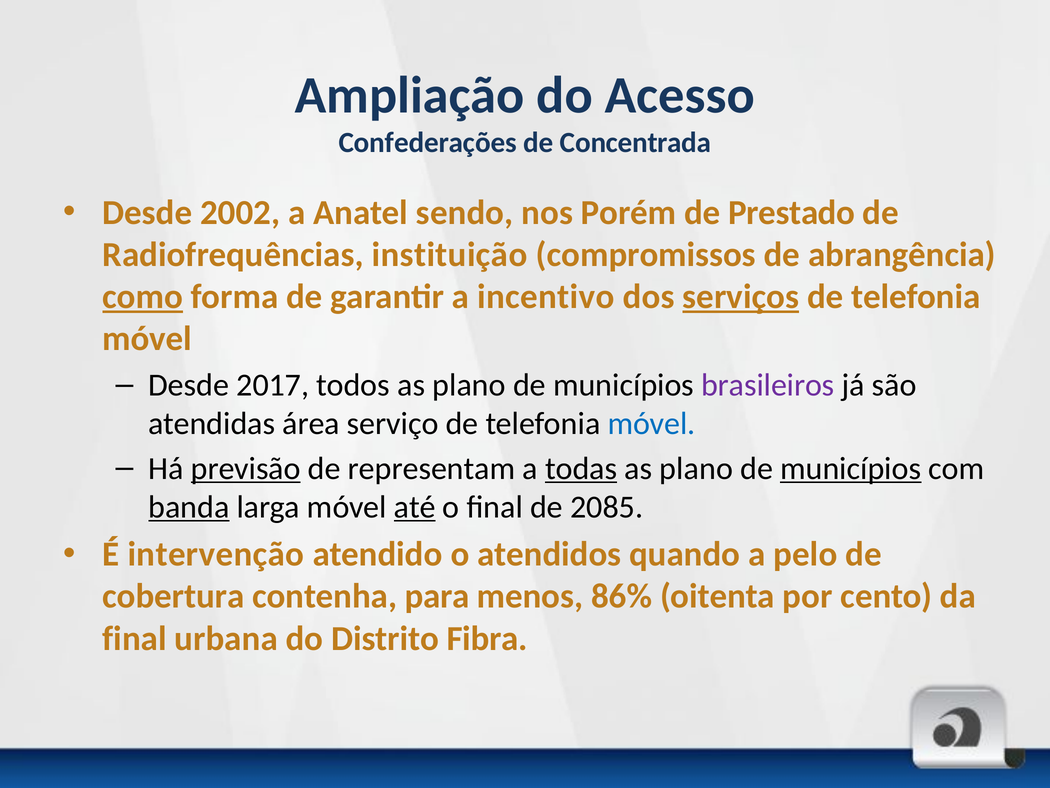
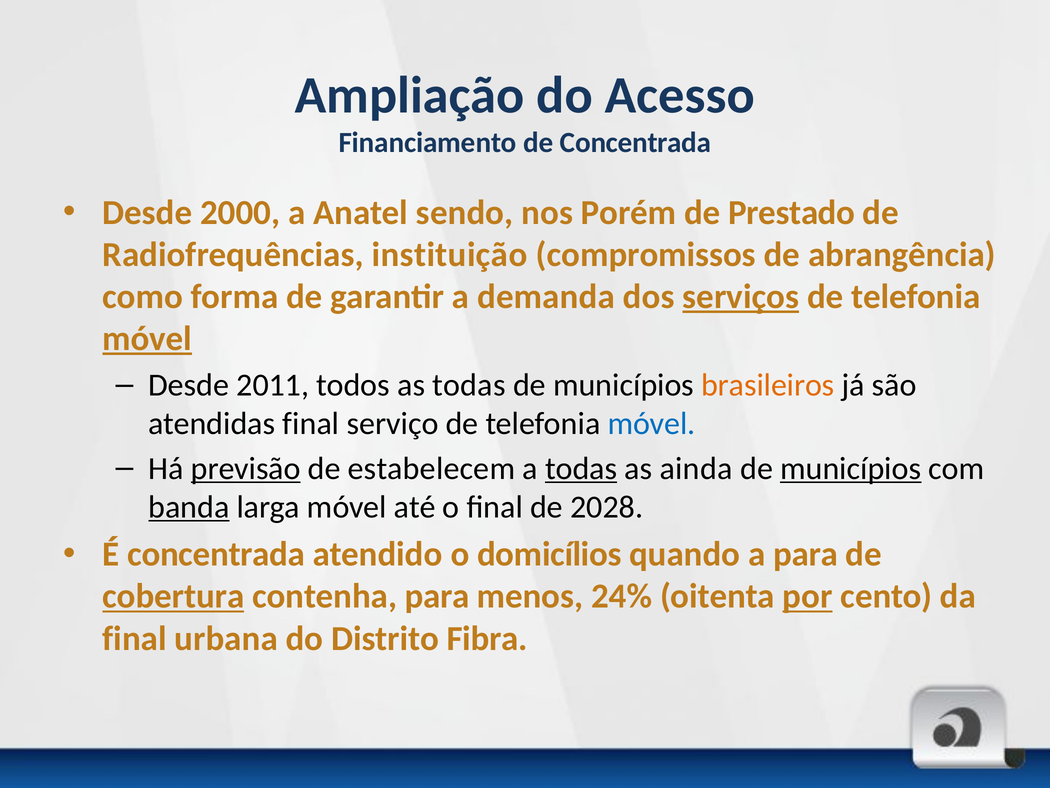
Confederações: Confederações -> Financiamento (428, 142)
2002: 2002 -> 2000 (240, 212)
como underline: present -> none (143, 296)
incentivo: incentivo -> demanda (546, 296)
móvel underline: none -> present (147, 338)
2017: 2017 -> 2011 (273, 385)
todos as plano: plano -> todas (469, 385)
brasileiros colour: purple -> orange (768, 385)
atendidas área: área -> final (311, 423)
representam: representam -> estabelecem (431, 468)
plano: plano -> ainda (696, 468)
até underline: present -> none (415, 507)
2085: 2085 -> 2028 (607, 507)
É intervenção: intervenção -> concentrada (216, 554)
atendidos: atendidos -> domicílios (549, 554)
a pelo: pelo -> para (806, 554)
cobertura underline: none -> present (173, 596)
86%: 86% -> 24% (622, 596)
por underline: none -> present (807, 596)
